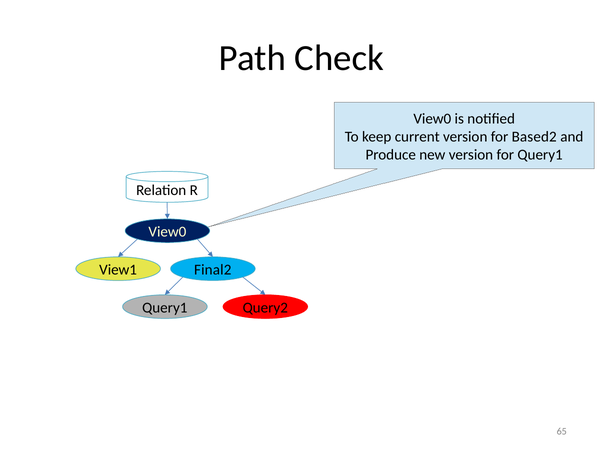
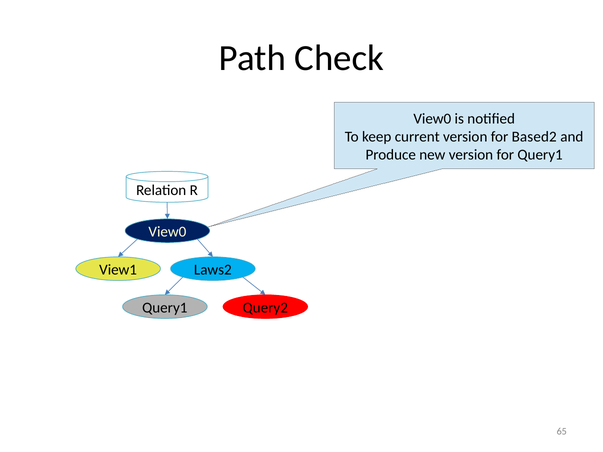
Final2: Final2 -> Laws2 (213, 270)
